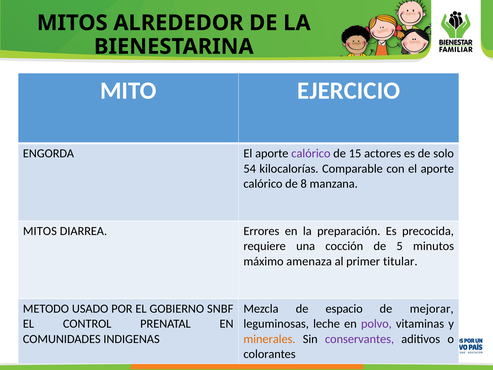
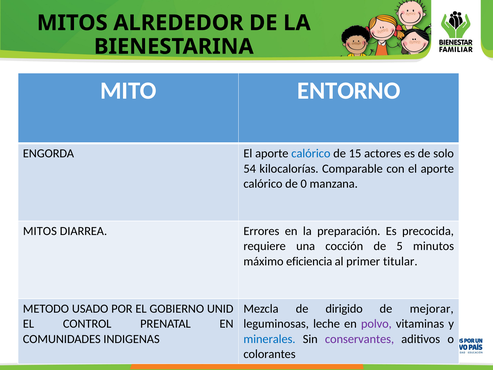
EJERCICIO: EJERCICIO -> ENTORNO (349, 91)
calórico colour: purple -> blue (311, 153)
8: 8 -> 0 (304, 184)
amenaza: amenaza -> eficiencia (309, 261)
SNBF: SNBF -> UNID (220, 309)
espacio: espacio -> dirigido (344, 309)
minerales colour: orange -> blue (269, 339)
